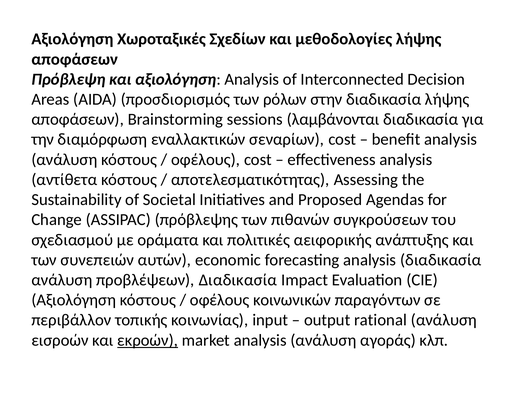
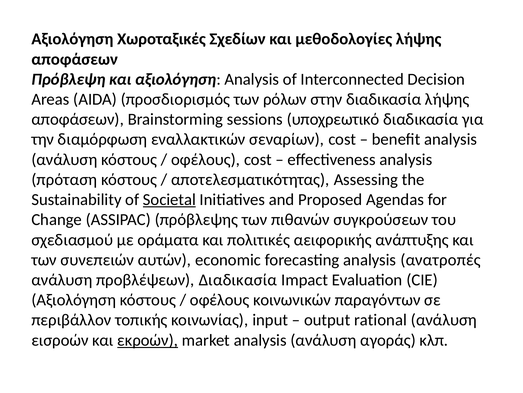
λαμβάνονται: λαμβάνονται -> υποχρεωτικό (333, 119)
αντίθετα: αντίθετα -> πρόταση (64, 179)
Societal underline: none -> present (169, 199)
analysis διαδικασία: διαδικασία -> ανατροπές (441, 259)
